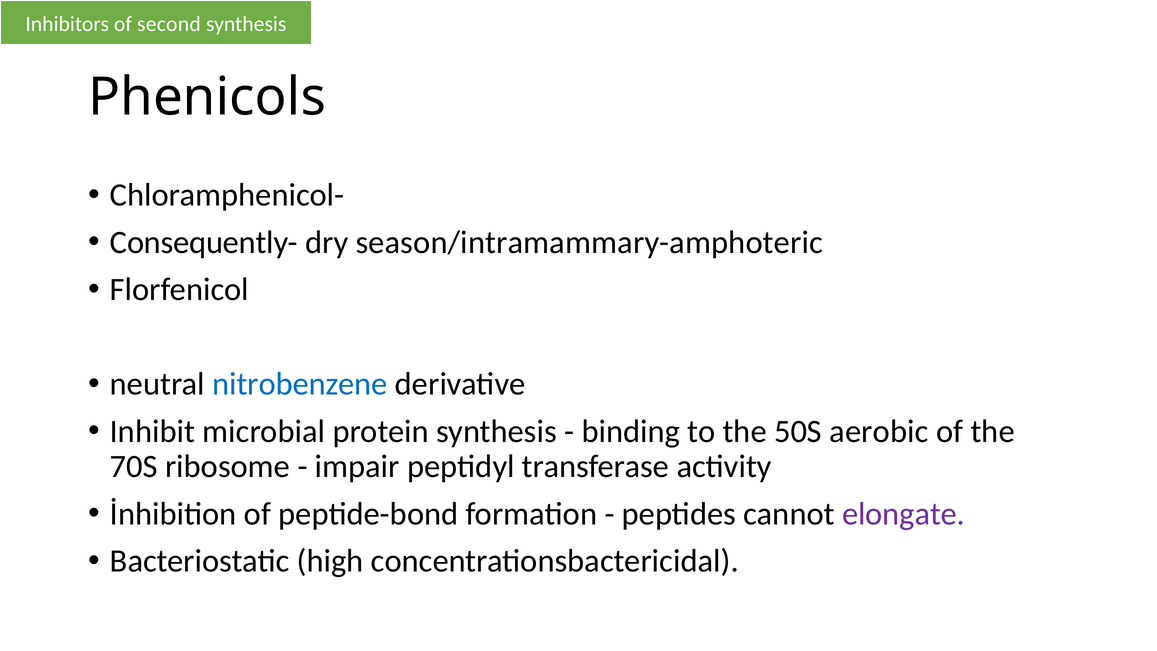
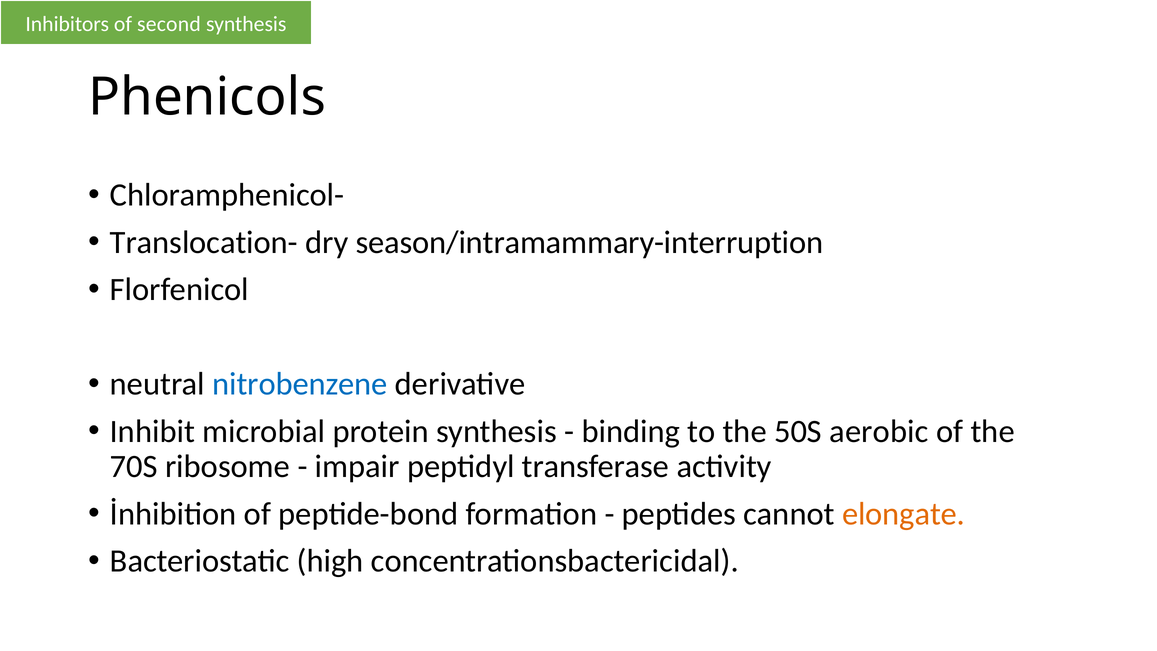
Consequently-: Consequently- -> Translocation- (204, 242)
season/intramammary-amphoteric: season/intramammary-amphoteric -> season/intramammary-interruption (589, 242)
elongate colour: purple -> orange (904, 514)
